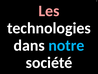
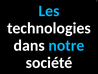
Les colour: pink -> light blue (49, 11)
